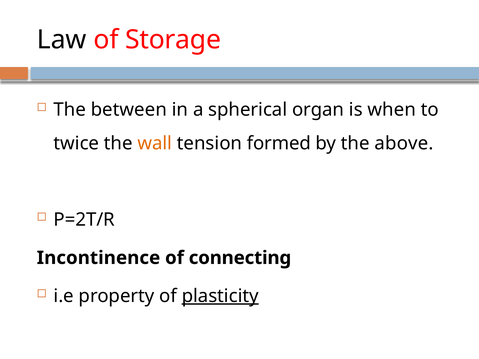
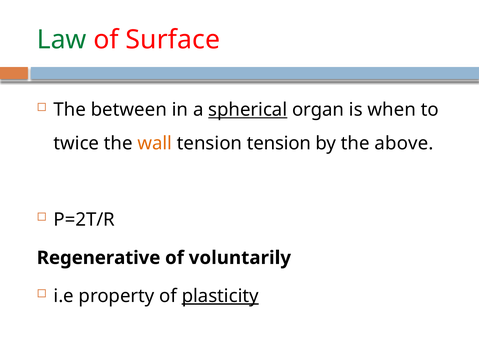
Law colour: black -> green (62, 40)
Storage: Storage -> Surface (173, 40)
spherical underline: none -> present (248, 110)
tension formed: formed -> tension (279, 143)
Incontinence: Incontinence -> Regenerative (99, 258)
connecting: connecting -> voluntarily (240, 258)
